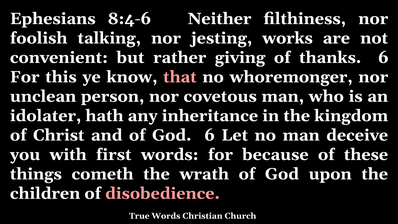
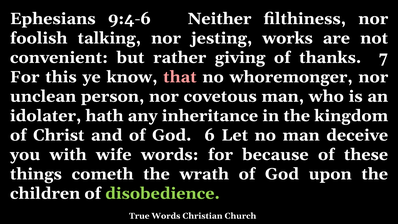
8:4-6: 8:4-6 -> 9:4-6 (129, 19)
thanks 6: 6 -> 7 (383, 58)
first: first -> wife (114, 155)
disobedience colour: pink -> light green (162, 193)
